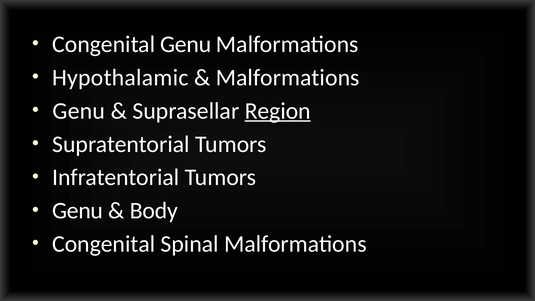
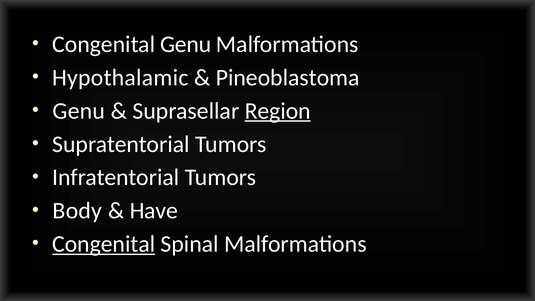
Malformations: Malformations -> Pineoblastoma (288, 78)
Genu: Genu -> Body (77, 211)
Body: Body -> Have (154, 211)
Congenital underline: none -> present (104, 244)
